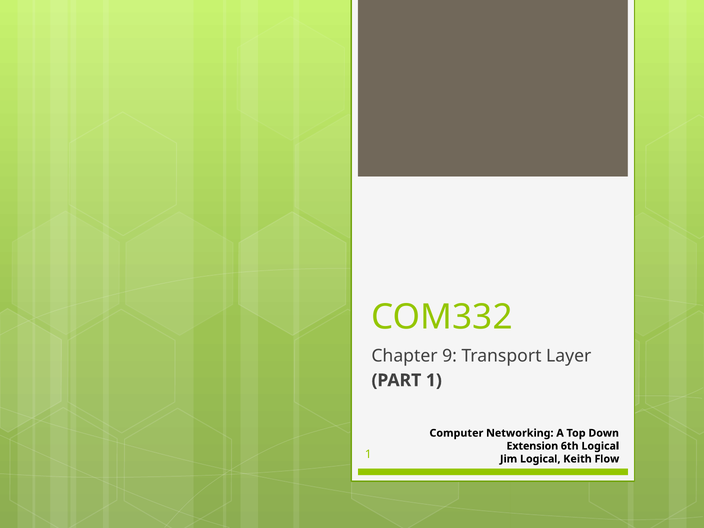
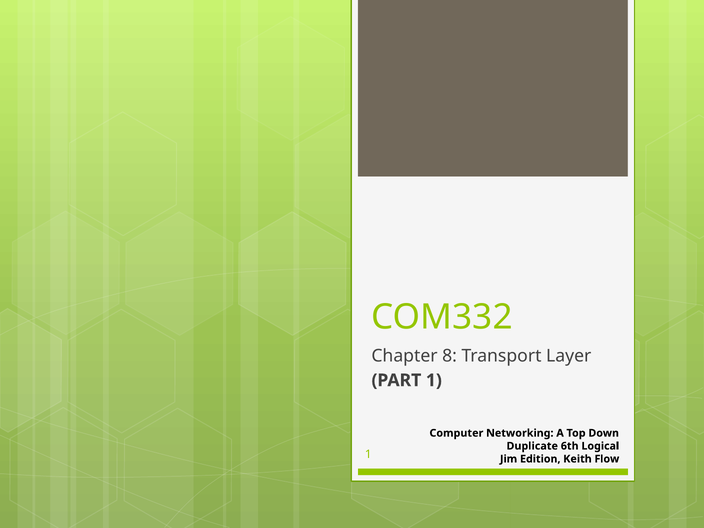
9: 9 -> 8 (450, 356)
Extension: Extension -> Duplicate (532, 446)
Jim Logical: Logical -> Edition (540, 459)
